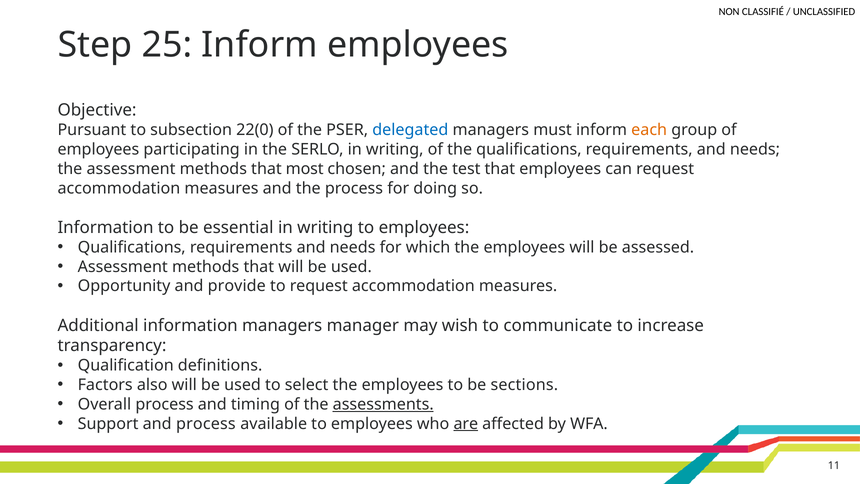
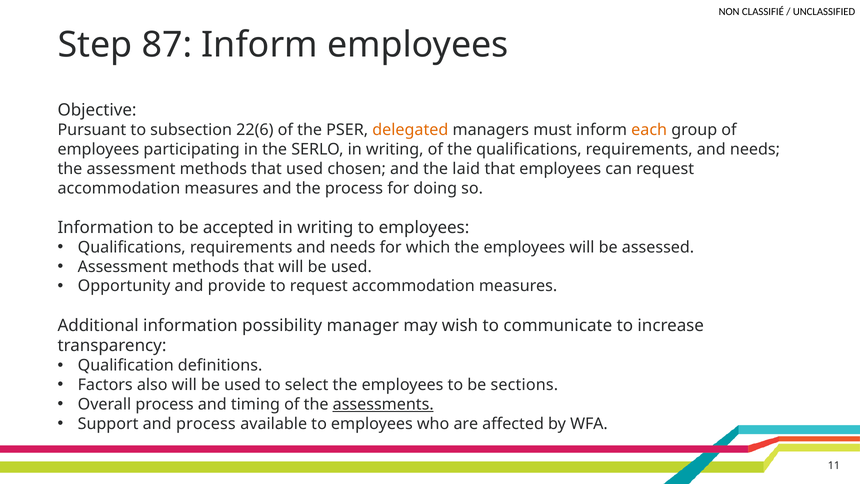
25: 25 -> 87 (167, 45)
22(0: 22(0 -> 22(6 (255, 130)
delegated colour: blue -> orange (410, 130)
that most: most -> used (305, 169)
test: test -> laid (466, 169)
essential: essential -> accepted (238, 227)
information managers: managers -> possibility (282, 325)
are underline: present -> none (466, 424)
